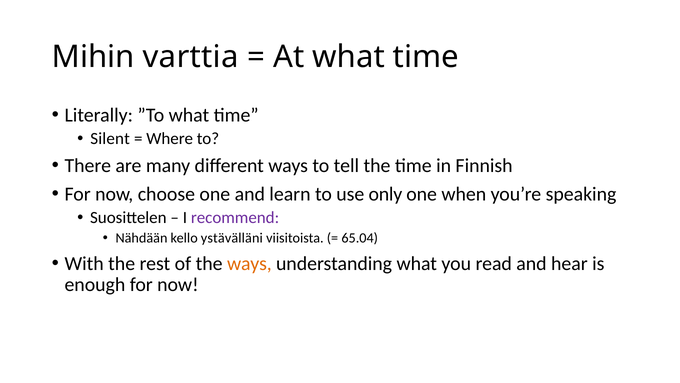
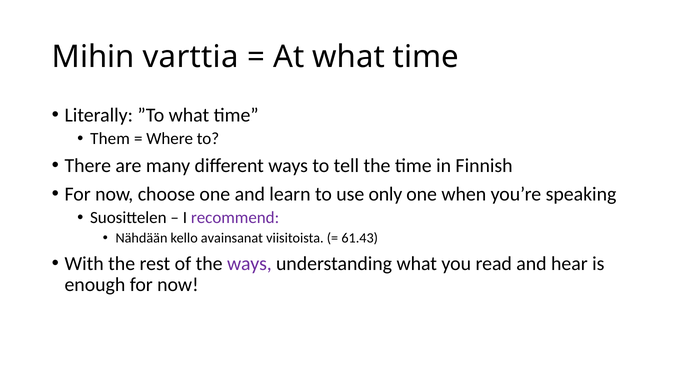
Silent: Silent -> Them (110, 138)
ystävälläni: ystävälläni -> avainsanat (232, 238)
65.04: 65.04 -> 61.43 (360, 238)
ways colour: orange -> purple (249, 263)
